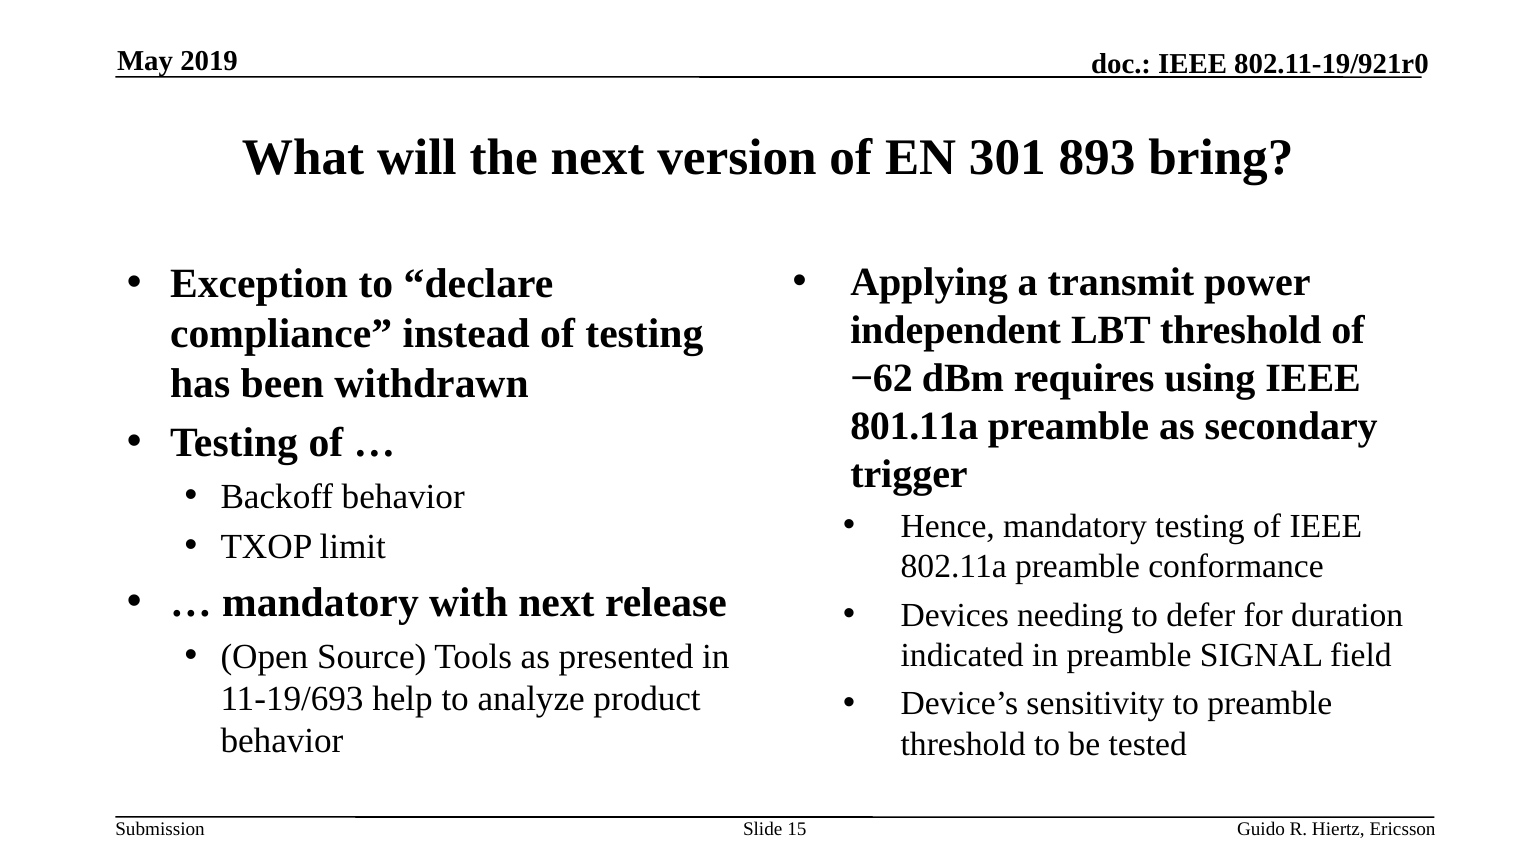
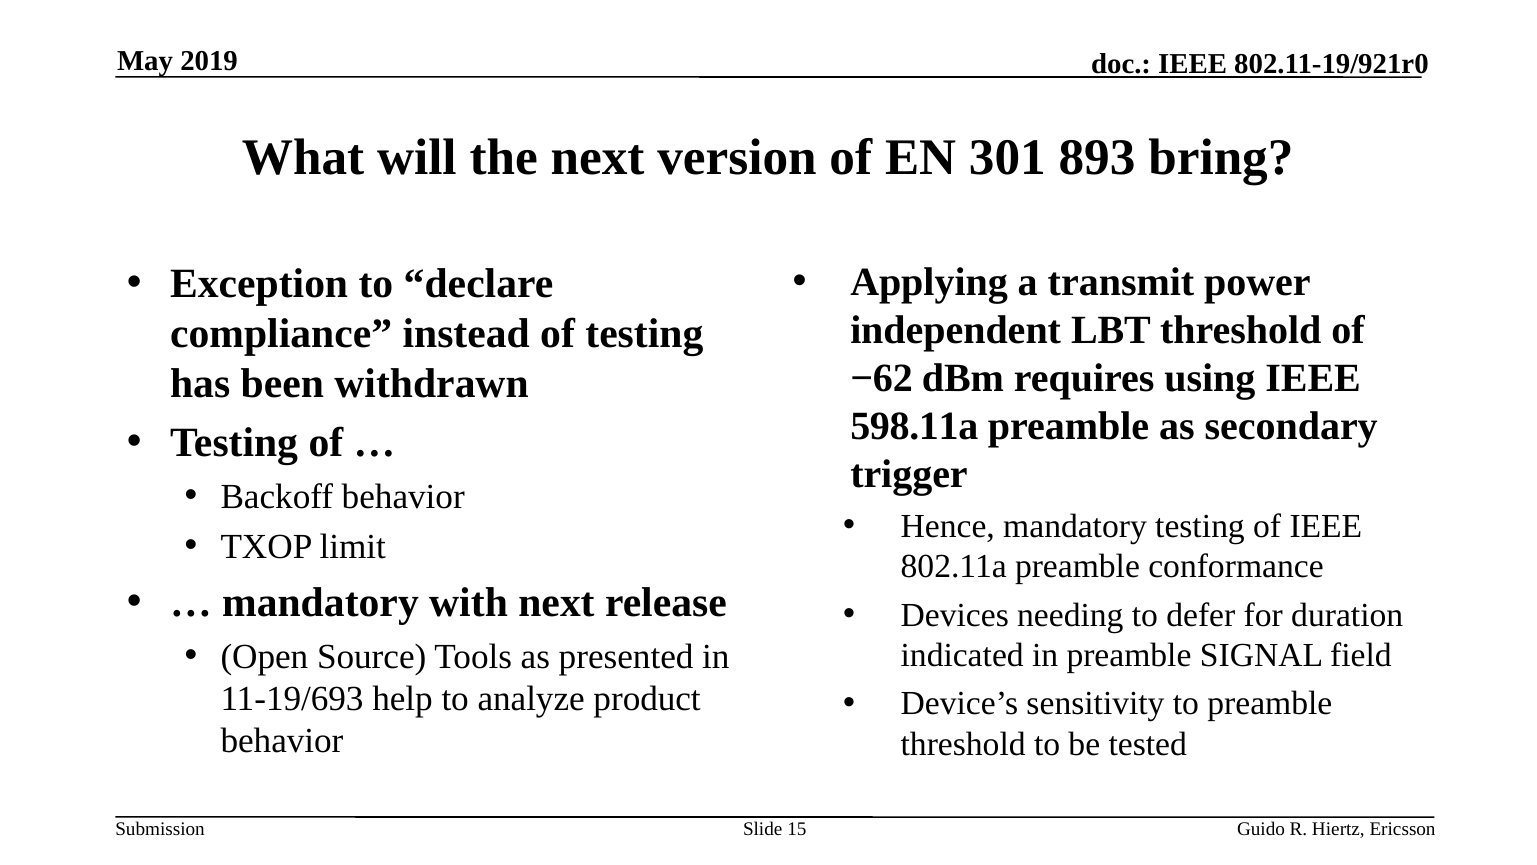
801.11a: 801.11a -> 598.11a (914, 426)
